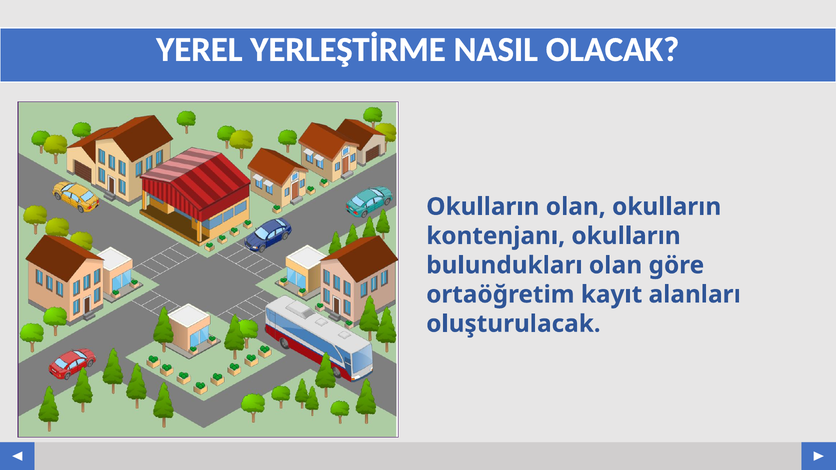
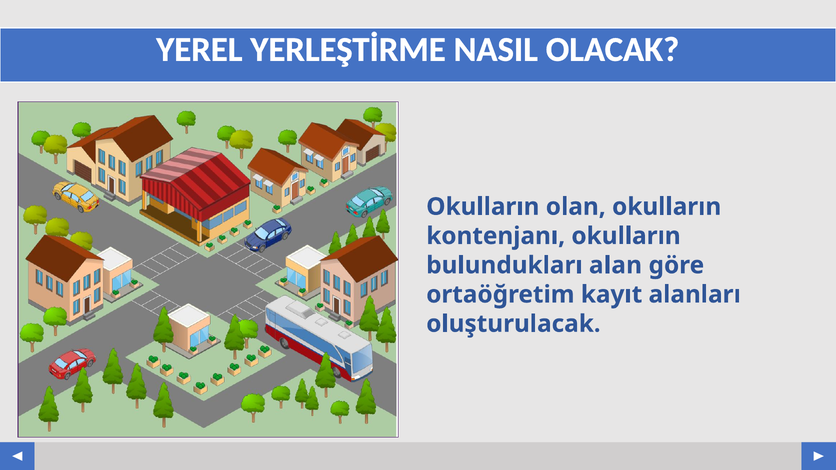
bulundukları olan: olan -> alan (615, 265)
